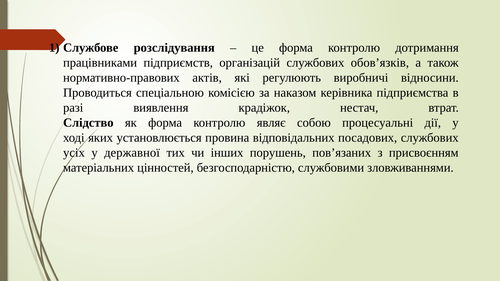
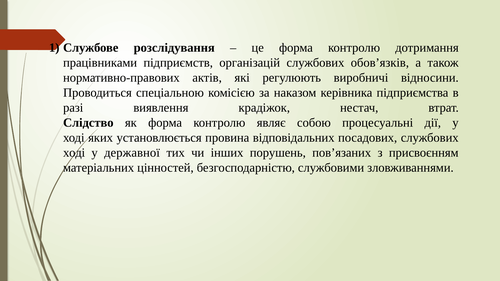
усіх: усіх -> ході (74, 153)
